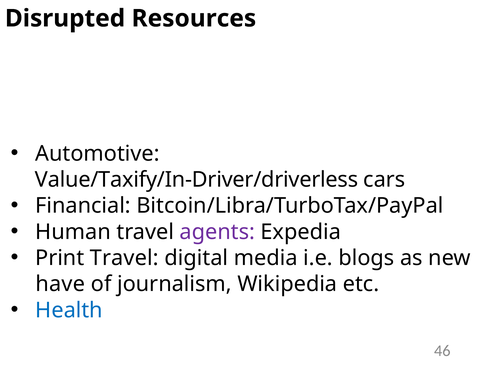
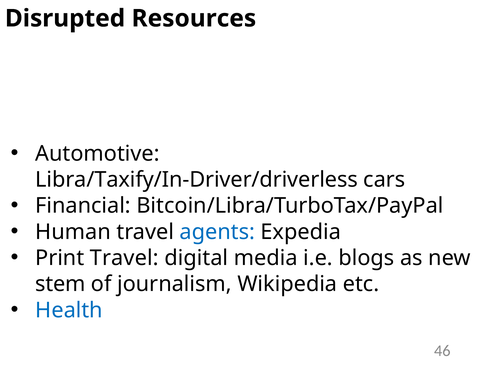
Value/Taxify/In-Driver/driverless: Value/Taxify/In-Driver/driverless -> Libra/Taxify/In-Driver/driverless (197, 180)
agents colour: purple -> blue (217, 232)
have: have -> stem (60, 284)
